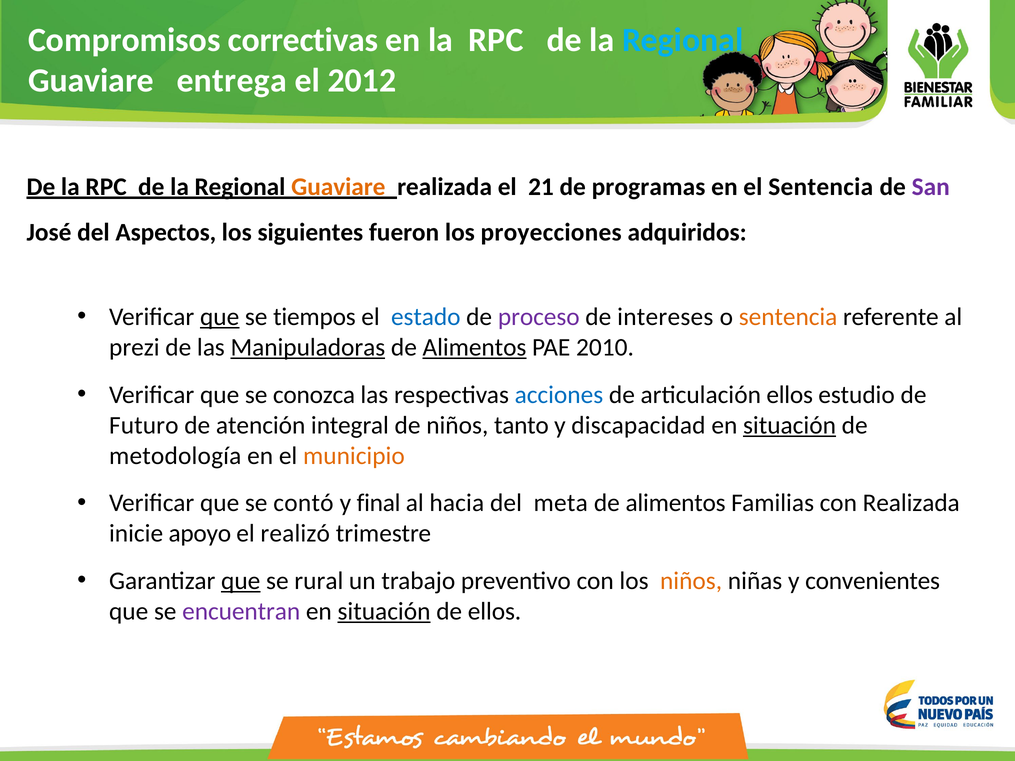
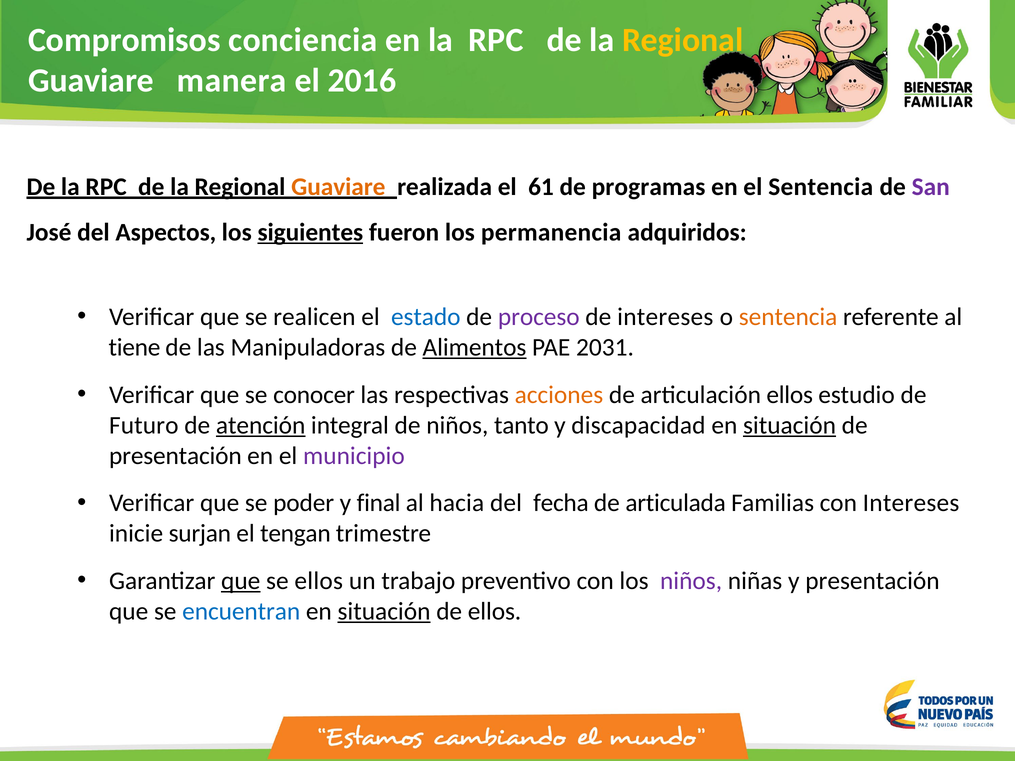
correctivas: correctivas -> conciencia (303, 40)
Regional colour: light blue -> yellow (683, 40)
entrega: entrega -> manera (232, 81)
2012: 2012 -> 2016 (362, 81)
21: 21 -> 61 (541, 187)
siguientes underline: none -> present (310, 232)
proyecciones: proyecciones -> permanencia (551, 232)
que underline: present -> none (220, 317)
tiempos: tiempos -> realicen (314, 317)
prezi: prezi -> tiene (134, 348)
Manipuladoras underline: present -> none (308, 348)
2010: 2010 -> 2031 (605, 348)
conozca: conozca -> conocer (314, 395)
acciones colour: blue -> orange (559, 395)
atención underline: none -> present (261, 425)
metodología: metodología -> presentación (175, 456)
municipio colour: orange -> purple (354, 456)
contó: contó -> poder (304, 503)
meta: meta -> fecha (561, 503)
alimentos: alimentos -> articulada (676, 503)
con Realizada: Realizada -> Intereses (911, 503)
apoyo: apoyo -> surjan (200, 534)
realizó: realizó -> tengan (295, 534)
se rural: rural -> ellos (319, 581)
niños colour: orange -> purple (691, 581)
y convenientes: convenientes -> presentación (872, 581)
encuentran colour: purple -> blue (241, 611)
